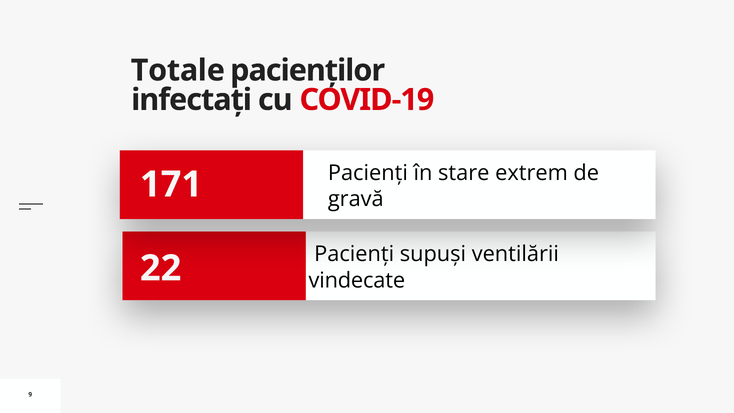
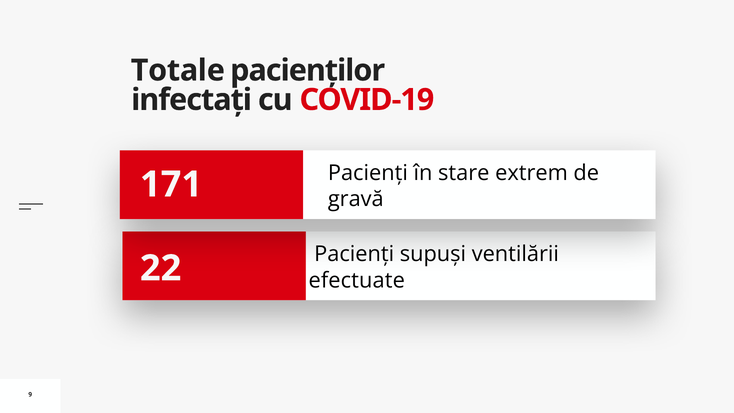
vindecate: vindecate -> efectuate (357, 280)
